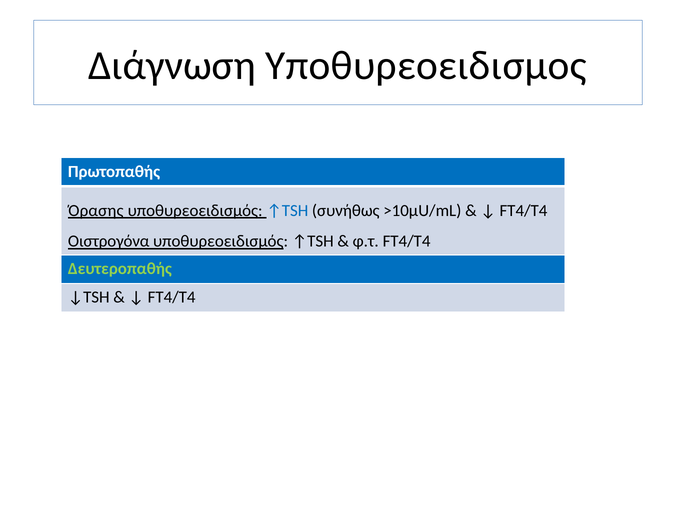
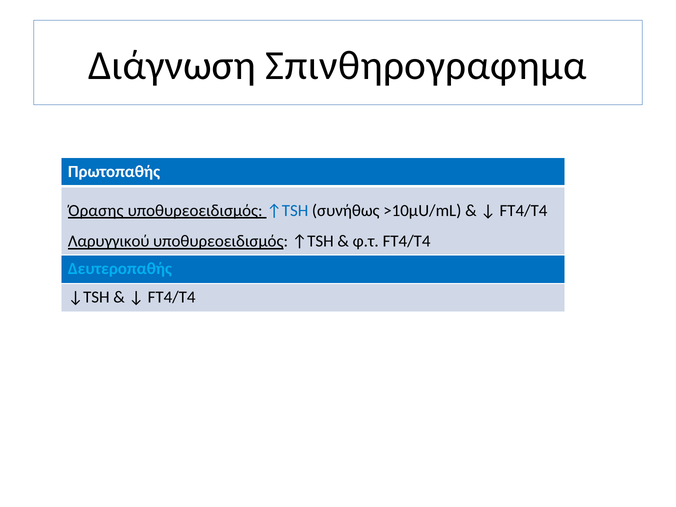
Υποθυρεοειδισμος: Υποθυρεοειδισμος -> Σπινθηρογραφημα (426, 65)
Οιστρογόνα: Οιστρογόνα -> Λαρυγγικού (109, 241)
Δευτεροπαθής colour: light green -> light blue (120, 269)
